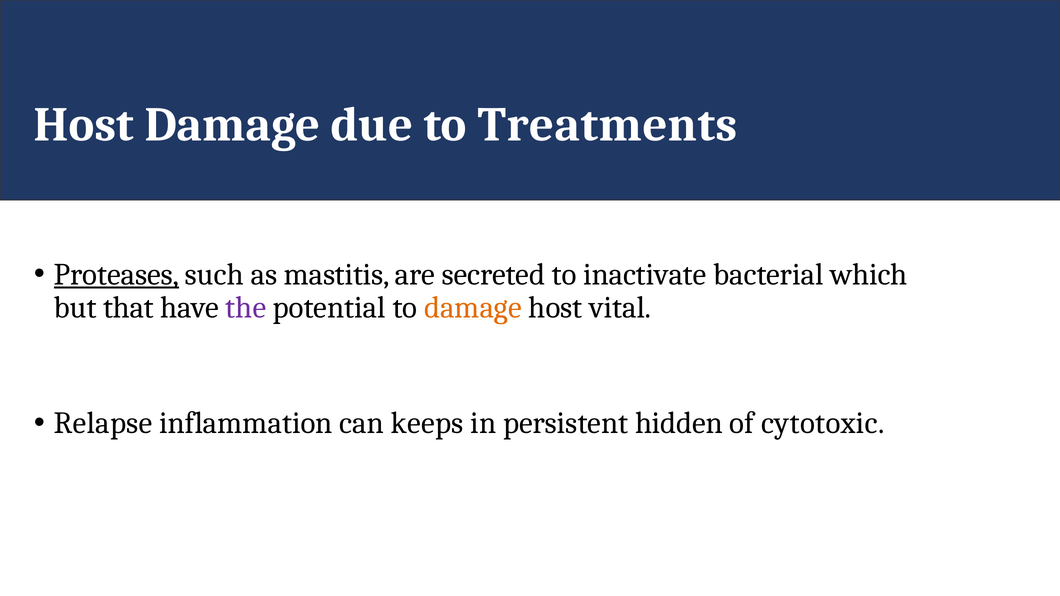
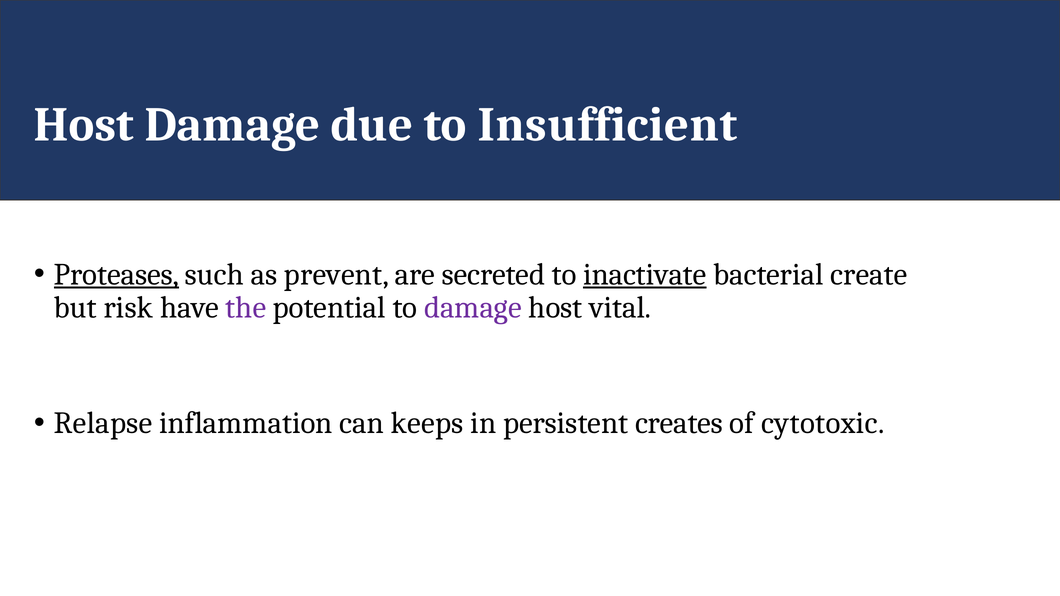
Treatments: Treatments -> Insufficient (608, 125)
mastitis: mastitis -> prevent (336, 274)
inactivate underline: none -> present (645, 274)
which: which -> create (869, 274)
that: that -> risk (128, 308)
damage colour: orange -> purple (473, 308)
hidden: hidden -> creates (679, 423)
